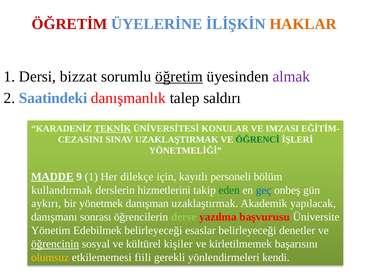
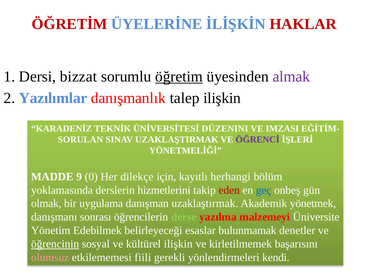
HAKLAR colour: orange -> red (303, 24)
Saatindeki: Saatindeki -> Yazılımlar (53, 98)
talep saldırı: saldırı -> ilişkin (222, 98)
TEKNİK underline: present -> none (113, 129)
KONULAR: KONULAR -> DÜZENINI (225, 129)
CEZASINI: CEZASINI -> SORULAN (80, 140)
ÖĞRENCİ colour: green -> purple (258, 140)
MADDE underline: present -> none (52, 177)
9 1: 1 -> 0 (91, 177)
personeli: personeli -> herhangi (231, 177)
kullandırmak: kullandırmak -> yoklamasında (62, 190)
eden colour: green -> red (229, 190)
aykırı: aykırı -> olmak (46, 204)
yönetmek: yönetmek -> uygulama (101, 204)
yapılacak: yapılacak -> yönetmek (313, 204)
başvurusu: başvurusu -> malzemeyi (265, 217)
esaslar belirleyeceği: belirleyeceği -> bulunmamak (247, 231)
kültürel kişiler: kişiler -> ilişkin (178, 244)
olumsuz colour: yellow -> pink (50, 257)
